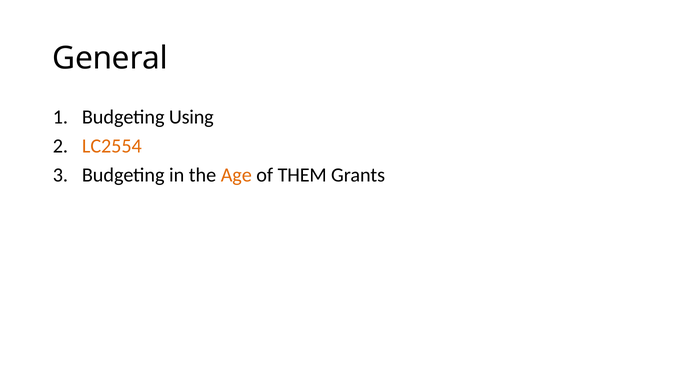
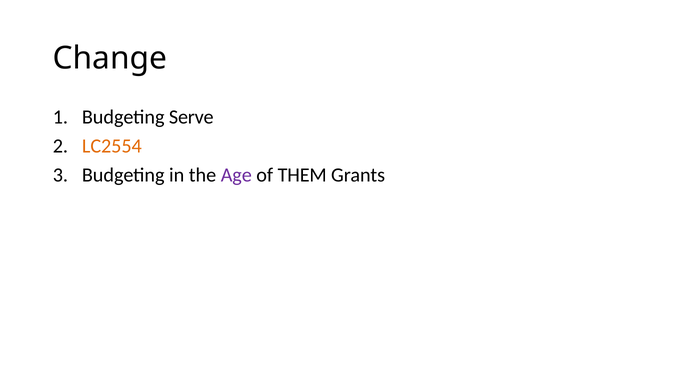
General: General -> Change (110, 58)
Using: Using -> Serve (191, 117)
Age colour: orange -> purple (236, 175)
